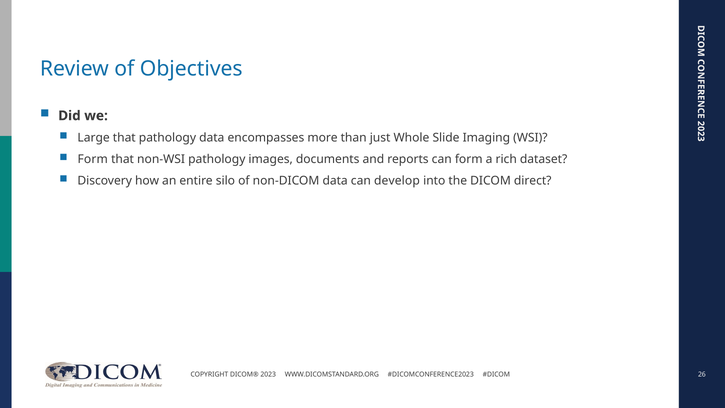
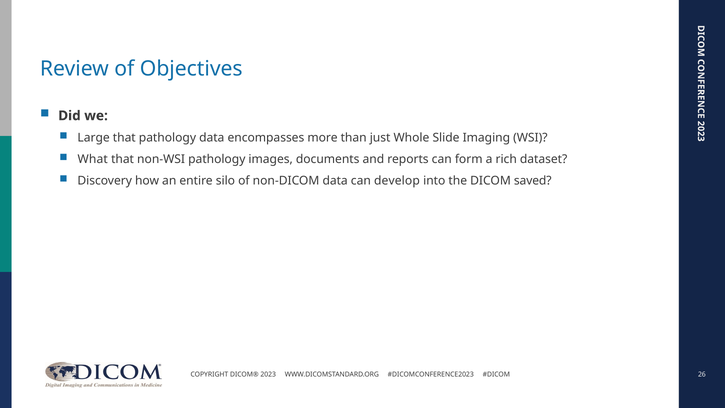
Form: Form -> What (93, 159)
direct: direct -> saved (533, 181)
